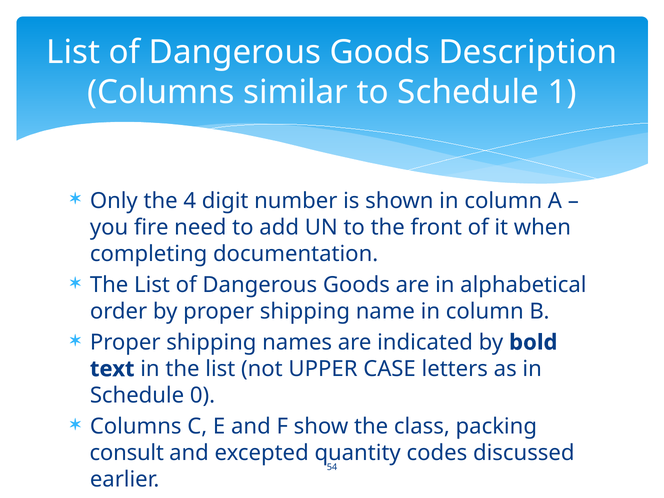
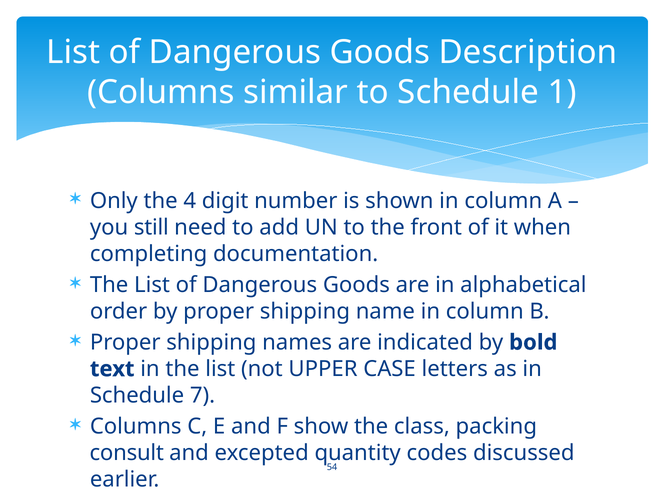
fire: fire -> still (151, 227)
0: 0 -> 7 (203, 396)
